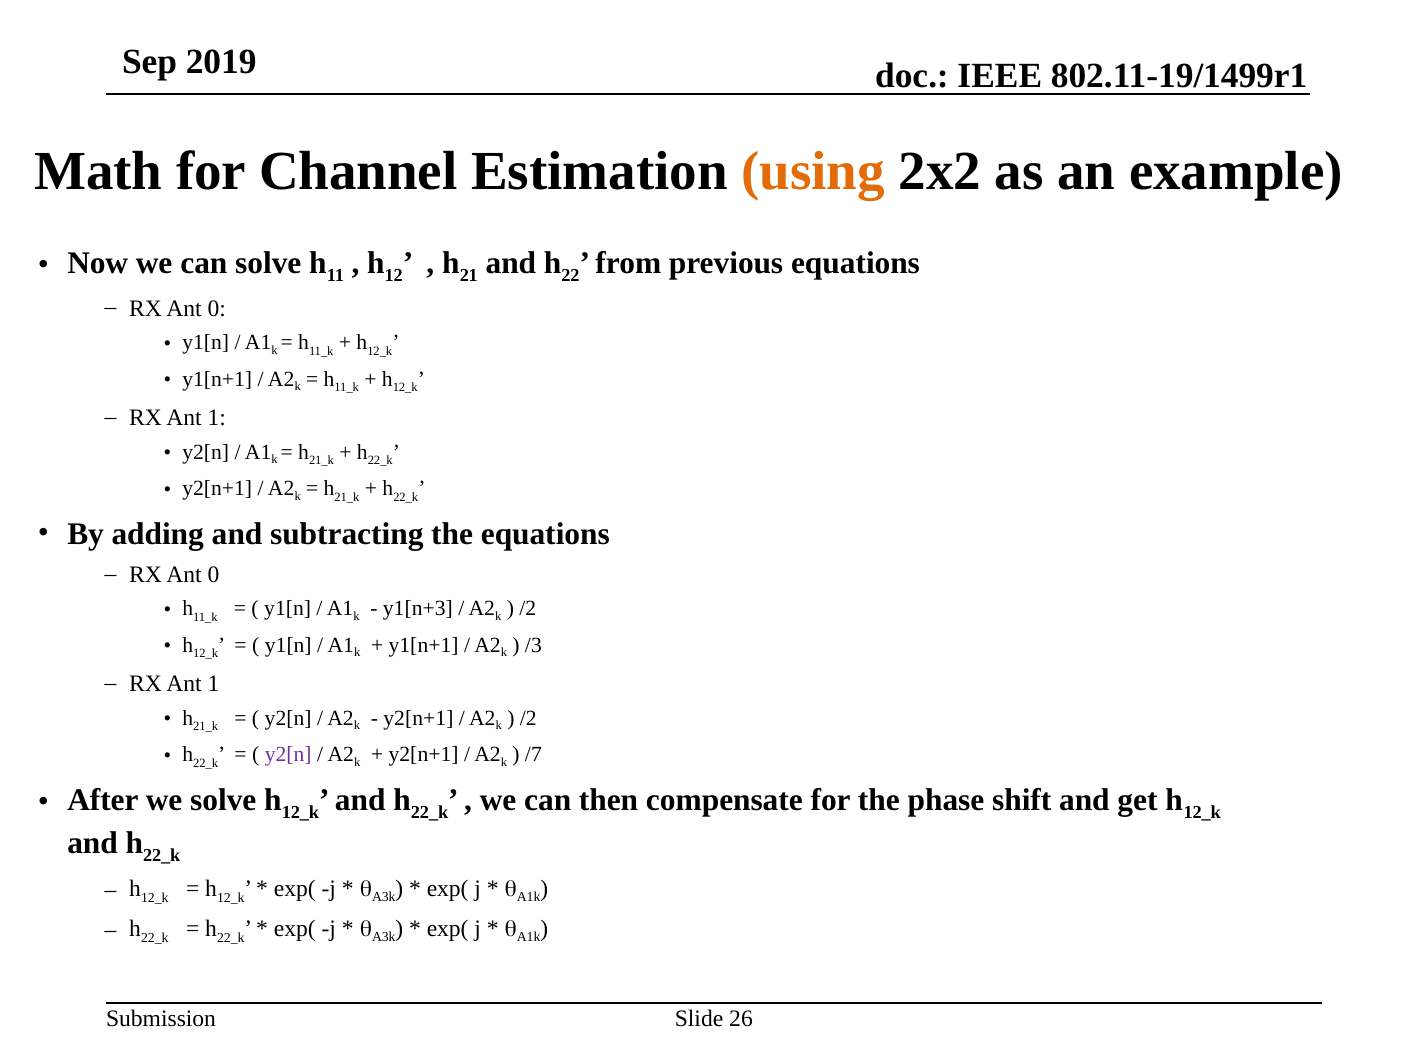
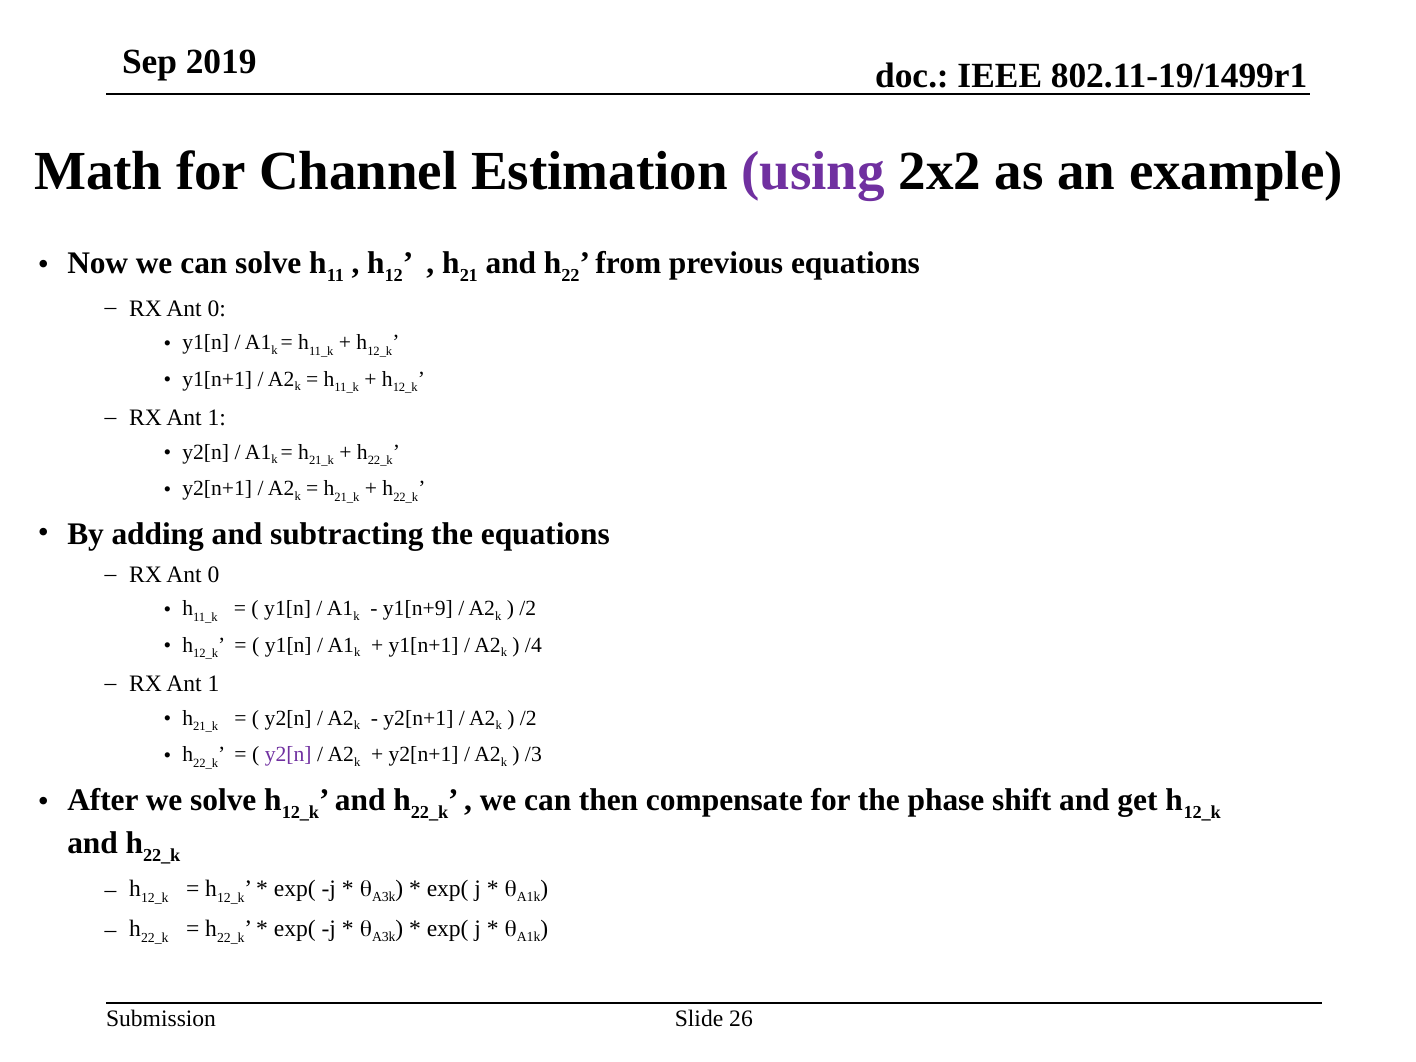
using colour: orange -> purple (813, 172)
y1[n+3: y1[n+3 -> y1[n+9 (418, 609)
/3: /3 -> /4 (533, 645)
/7: /7 -> /3 (533, 755)
